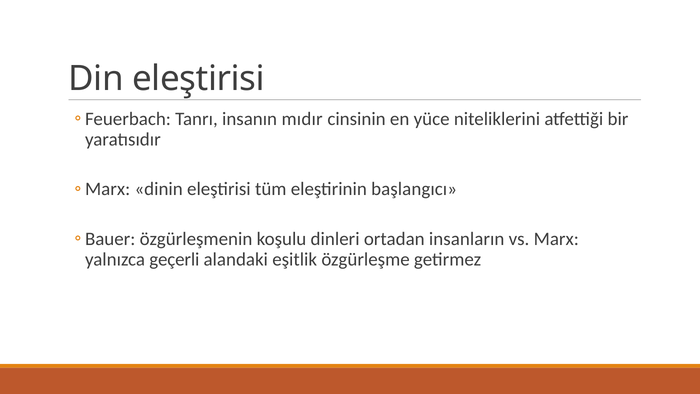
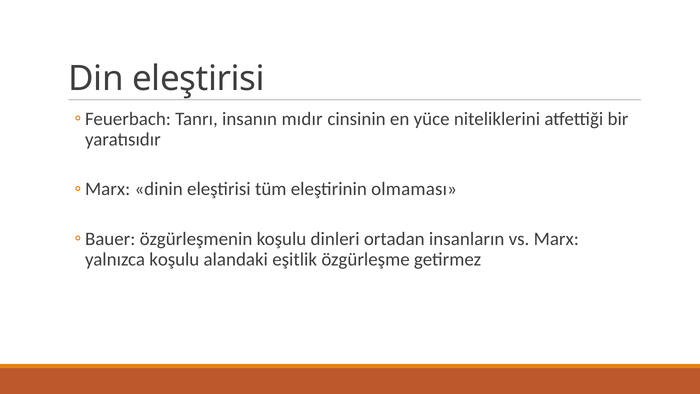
başlangıcı: başlangıcı -> olmaması (414, 189)
yalnızca geçerli: geçerli -> koşulu (174, 259)
